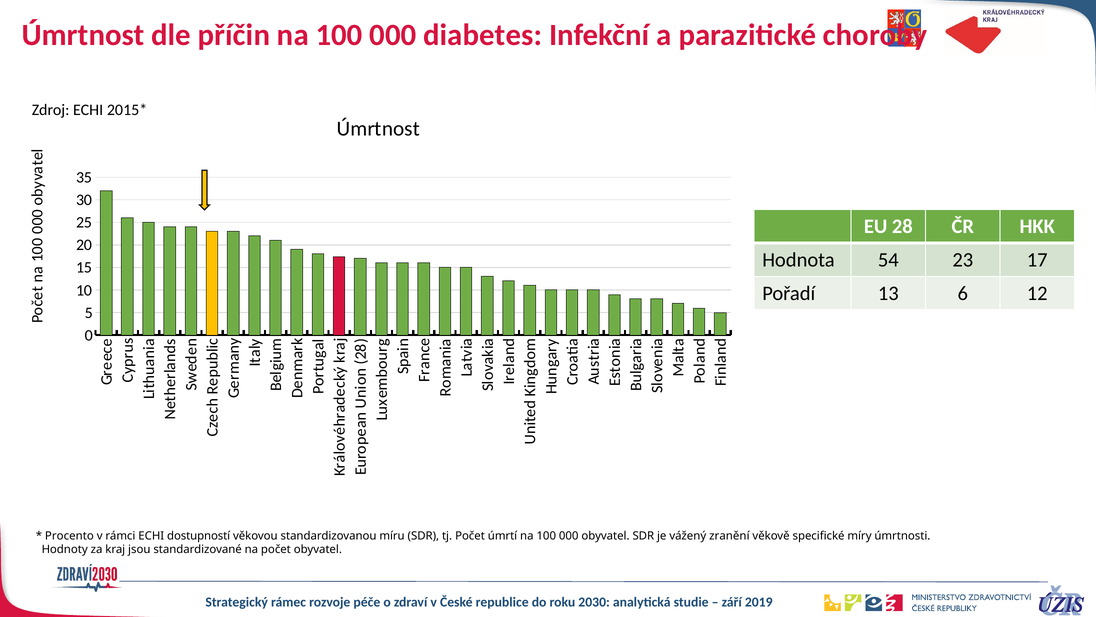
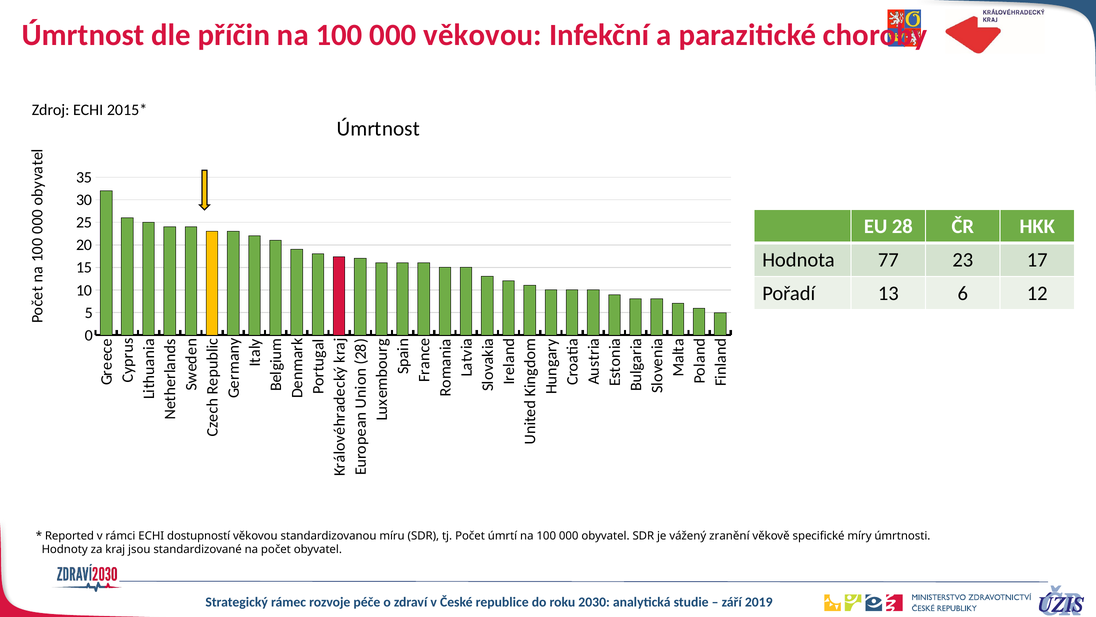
000 diabetes: diabetes -> věkovou (483, 35)
54: 54 -> 77 (888, 260)
Procento: Procento -> Reported (69, 536)
